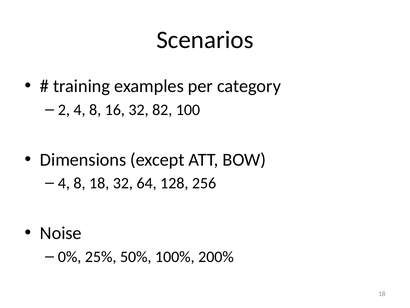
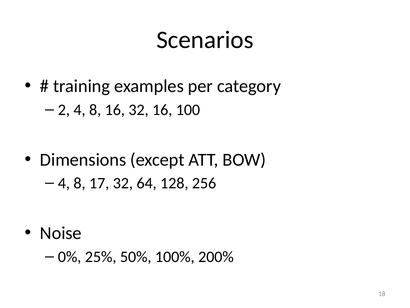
32 82: 82 -> 16 (162, 110)
8 18: 18 -> 17 (99, 183)
